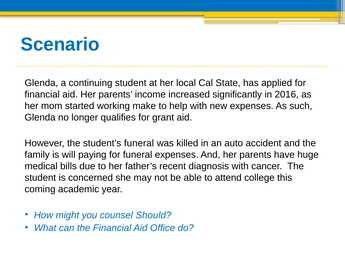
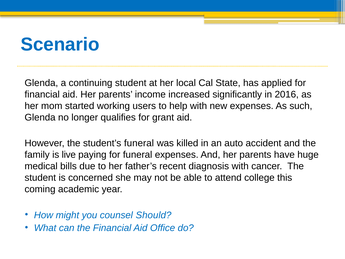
make: make -> users (144, 106)
will: will -> live (69, 155)
